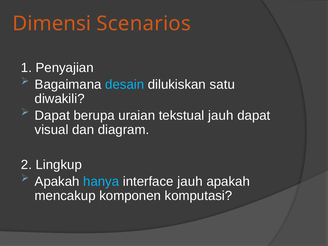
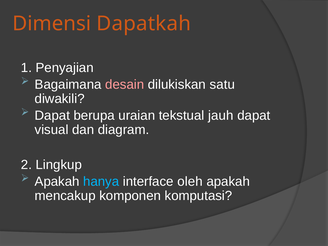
Scenarios: Scenarios -> Dapatkah (144, 24)
desain colour: light blue -> pink (125, 85)
interface jauh: jauh -> oleh (190, 182)
